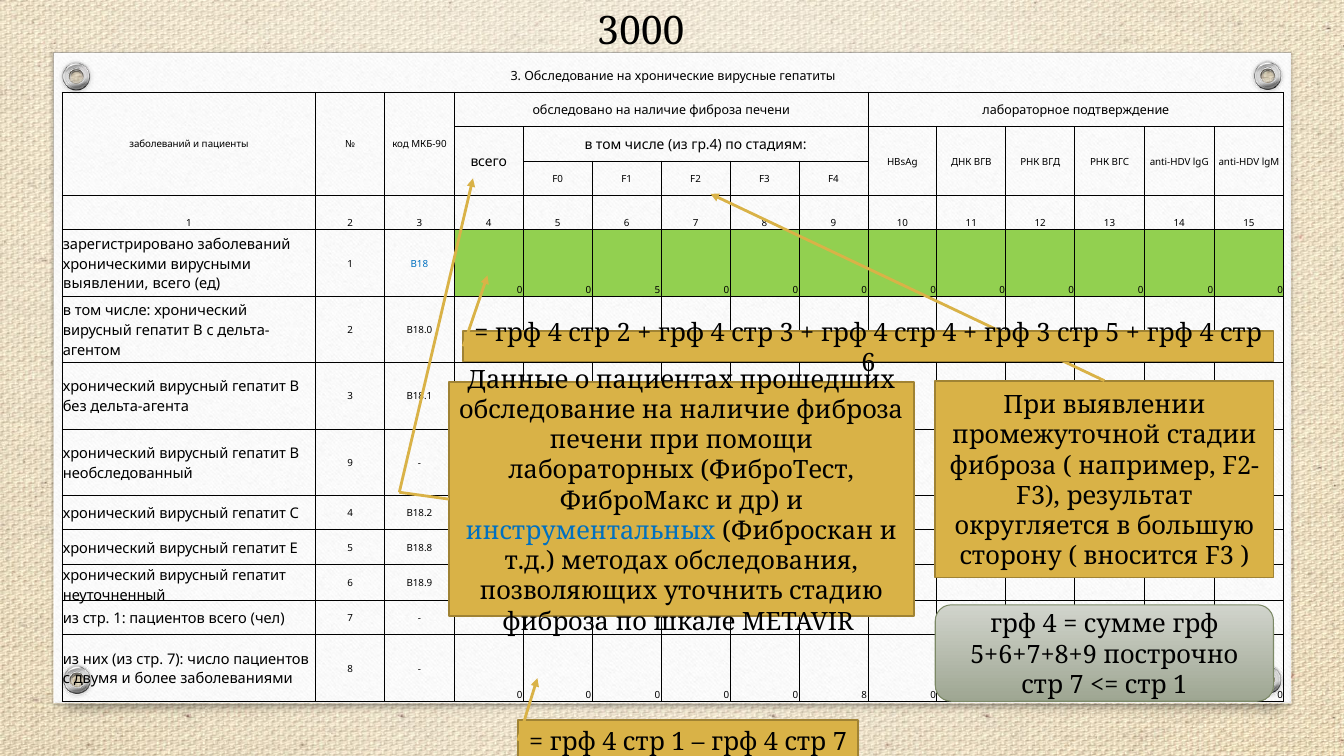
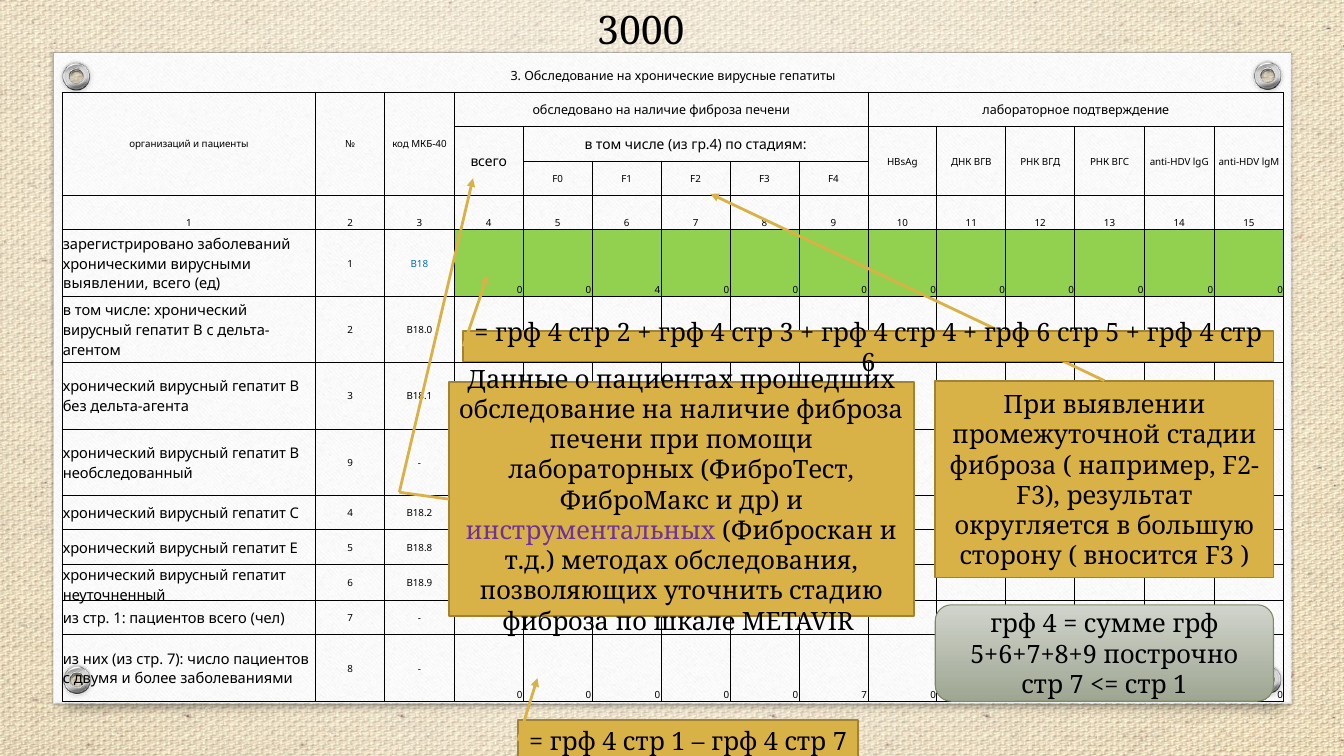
заболеваний: заболеваний -> организаций (160, 145)
МКБ-90: МКБ-90 -> МКБ-40 (429, 145)
0 5: 5 -> 4 (657, 290)
грф 3: 3 -> 6 (1044, 333)
инструментальных colour: blue -> purple (591, 531)
0 8: 8 -> 7 (864, 695)
